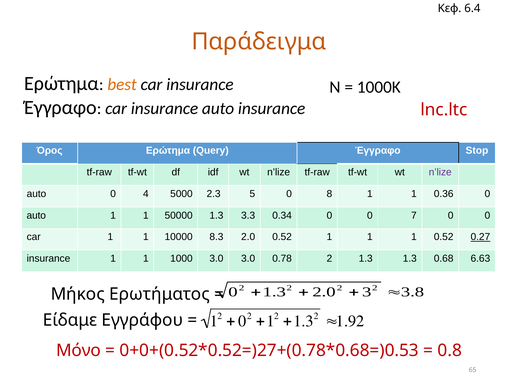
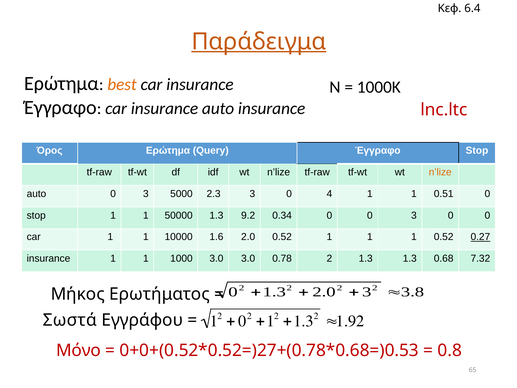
Παράδειγμα underline: none -> present (259, 42)
n’lize colour: purple -> orange (440, 172)
auto 0 4: 4 -> 3 (146, 194)
2.3 5: 5 -> 3 (252, 194)
0 8: 8 -> 4 (329, 194)
0.36: 0.36 -> 0.51 (444, 194)
auto: auto -> stop (36, 215)
3.3: 3.3 -> 9.2 (248, 215)
0 0 7: 7 -> 3 (414, 215)
8.3: 8.3 -> 1.6 (216, 237)
6.63: 6.63 -> 7.32 (480, 258)
Είδαμε: Είδαμε -> Σωστά (70, 320)
